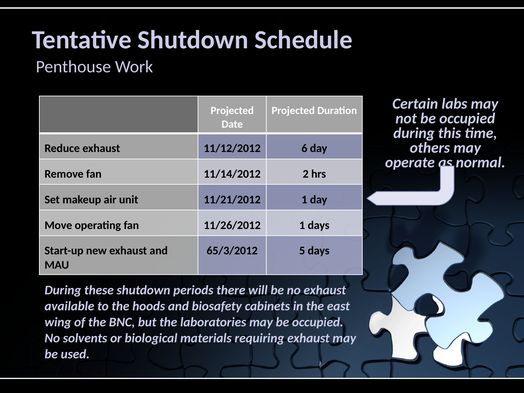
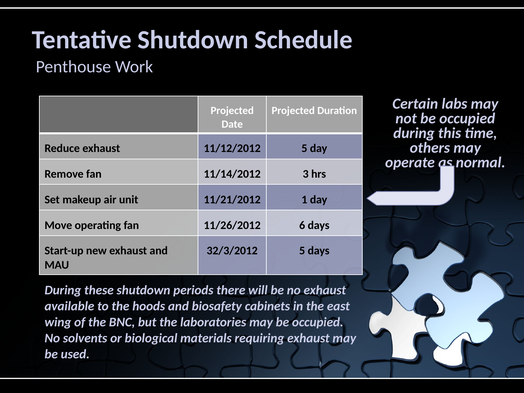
11/12/2012 6: 6 -> 5 (304, 148)
2: 2 -> 3 (306, 174)
11/26/2012 1: 1 -> 6 (302, 225)
65/3/2012: 65/3/2012 -> 32/3/2012 (232, 251)
